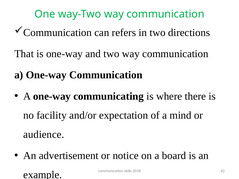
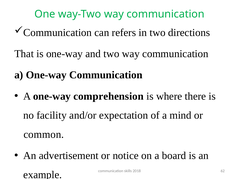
communicating: communicating -> comprehension (109, 96)
audience: audience -> common (44, 135)
